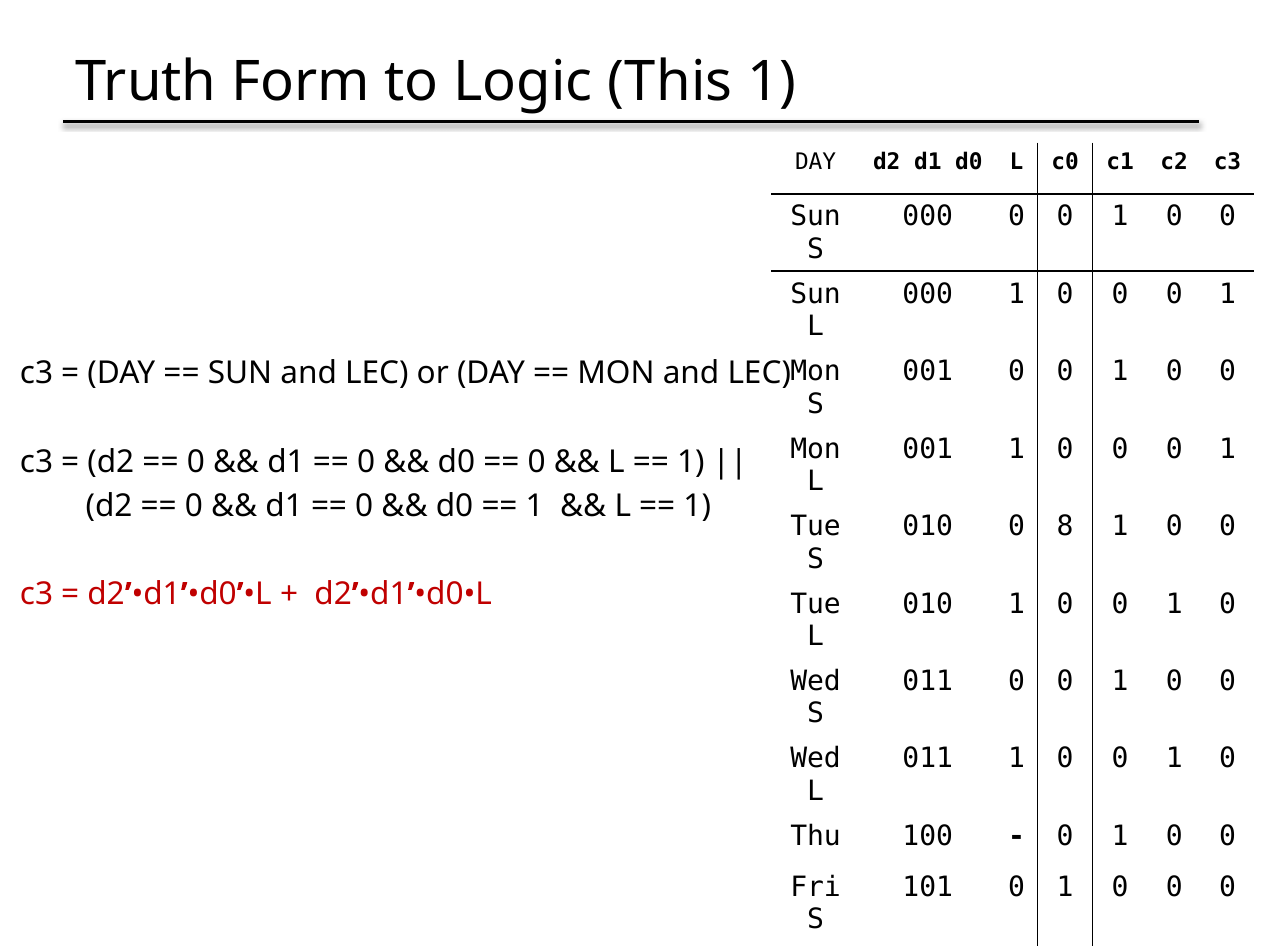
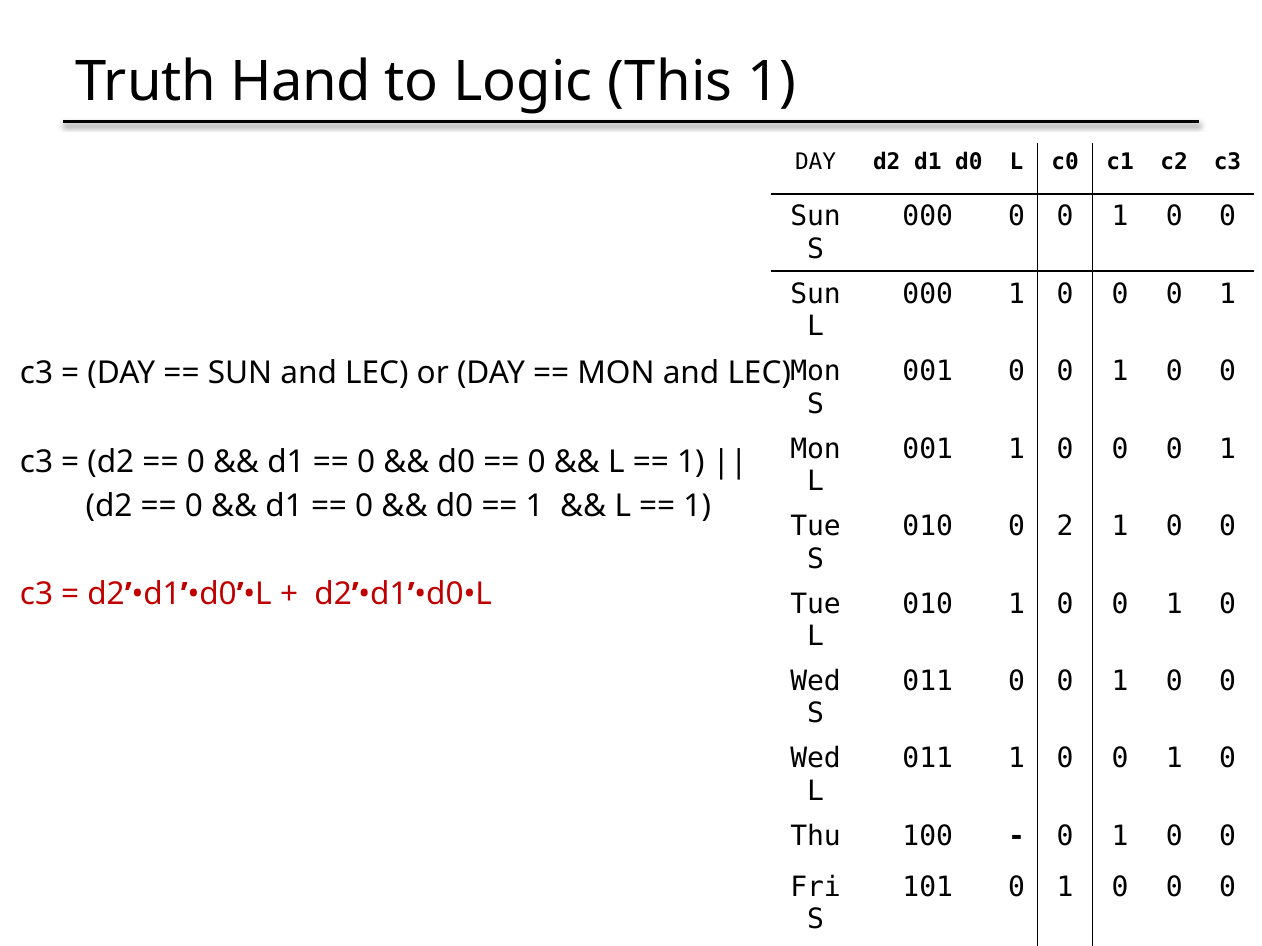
Form: Form -> Hand (301, 82)
8: 8 -> 2 (1065, 527)
